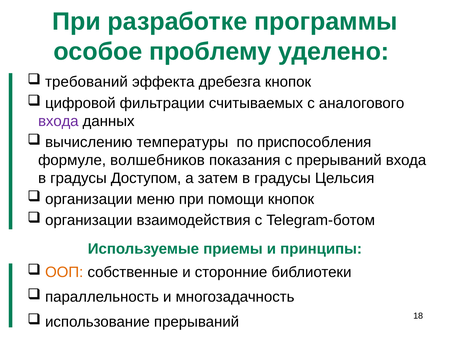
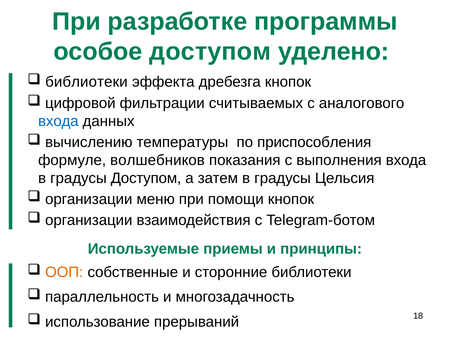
особое проблему: проблему -> доступом (210, 52)
требований: требований -> библиотеки (86, 82)
входа colour: purple -> blue (58, 121)
с прерываний: прерываний -> выполнения (339, 160)
